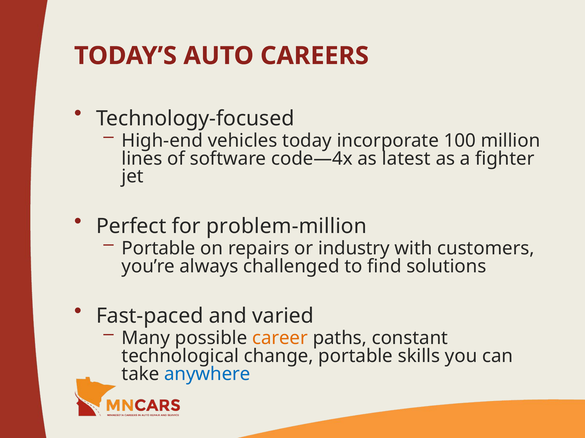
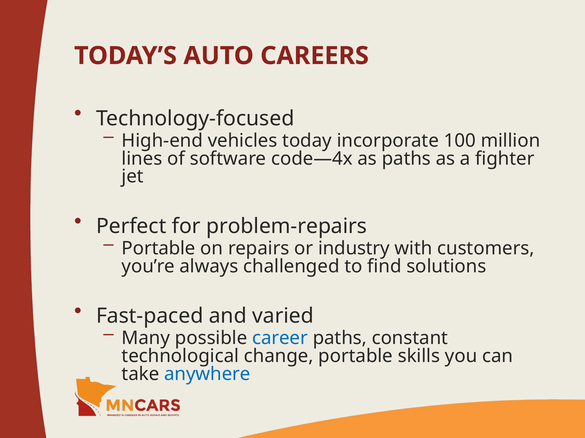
as latest: latest -> paths (406, 159)
problem-million: problem-million -> problem-repairs (287, 226)
career colour: orange -> blue (280, 339)
